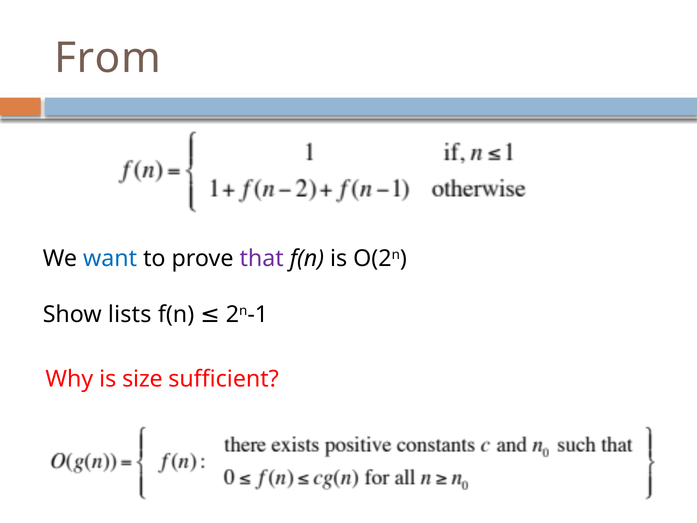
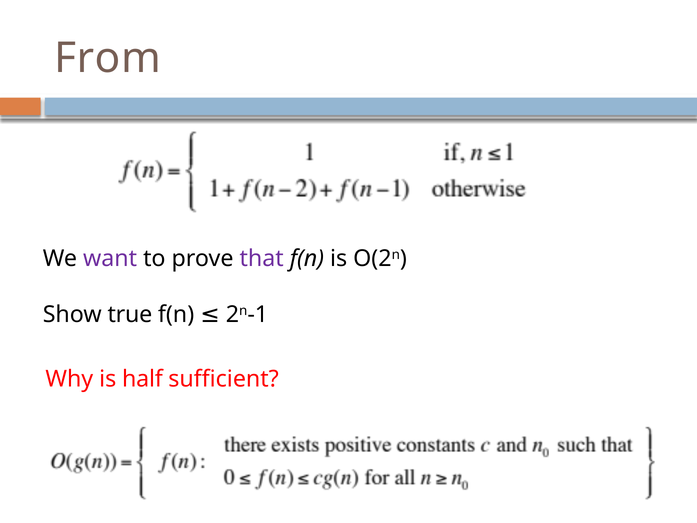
want colour: blue -> purple (110, 259)
lists: lists -> true (130, 314)
size: size -> half (142, 379)
